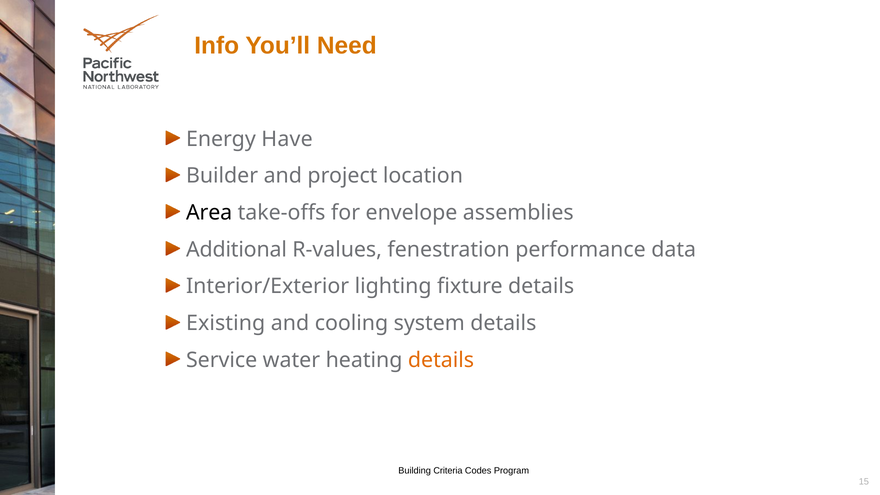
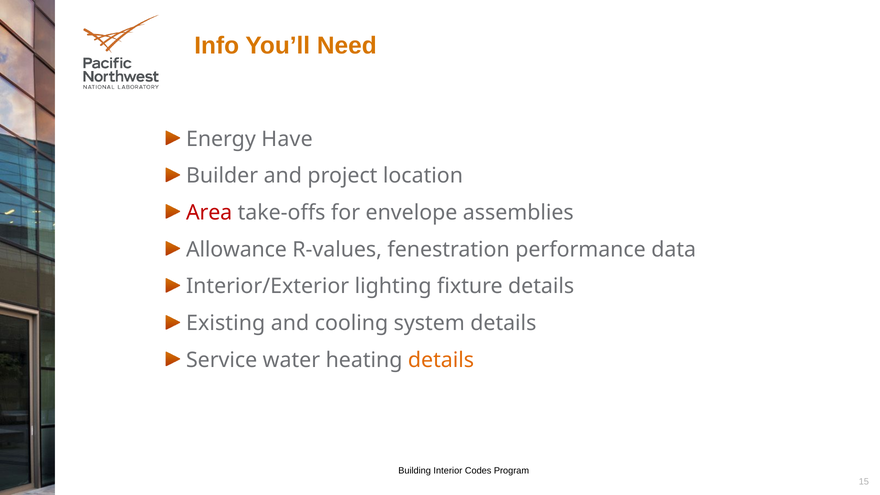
Area colour: black -> red (209, 213)
Additional: Additional -> Allowance (236, 250)
Criteria: Criteria -> Interior (448, 471)
